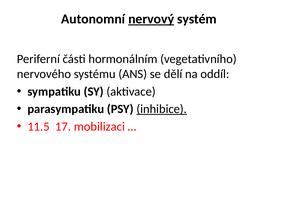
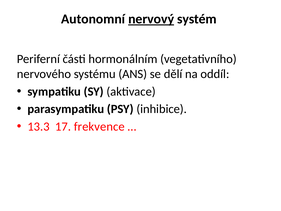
inhibice underline: present -> none (162, 109)
11.5: 11.5 -> 13.3 (38, 126)
mobilizaci: mobilizaci -> frekvence (99, 126)
